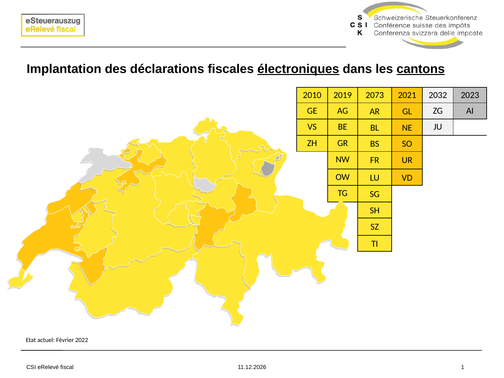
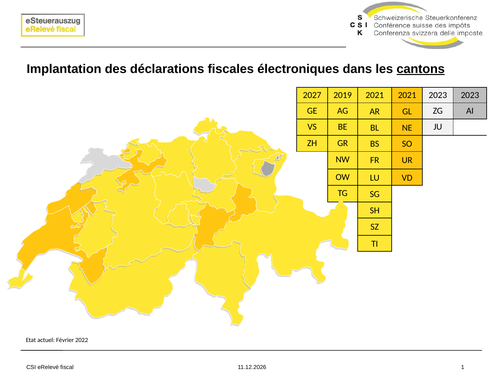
électroniques underline: present -> none (298, 69)
2010: 2010 -> 2027 (312, 95)
2019 2073: 2073 -> 2021 (375, 95)
2021 2032: 2032 -> 2023 (438, 95)
